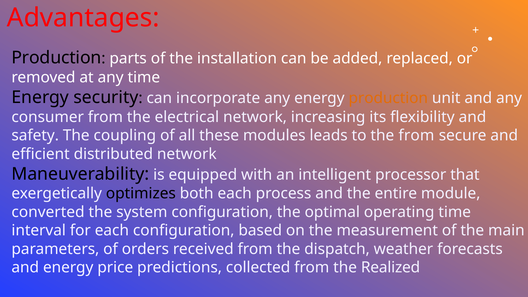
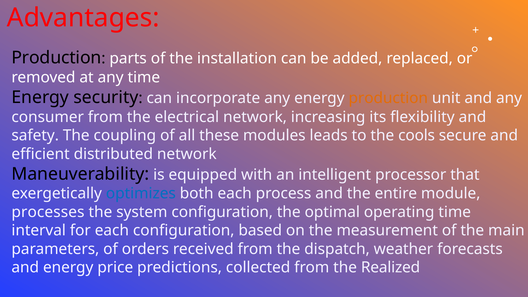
the from: from -> cools (417, 135)
optimizes colour: black -> blue (141, 194)
converted: converted -> processes (48, 212)
